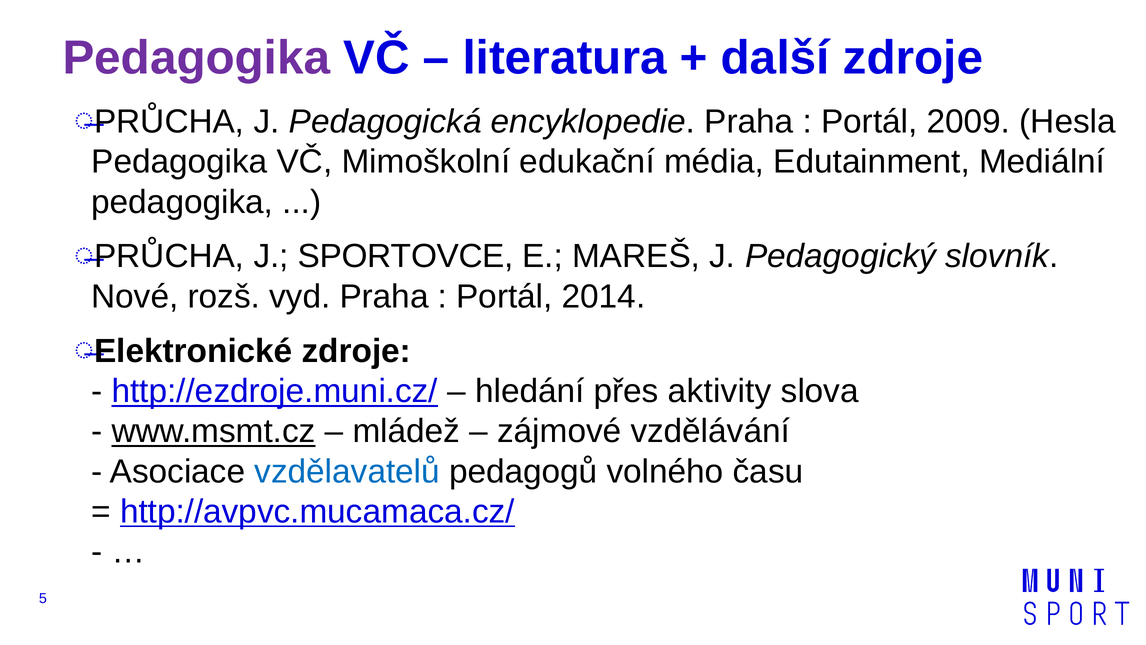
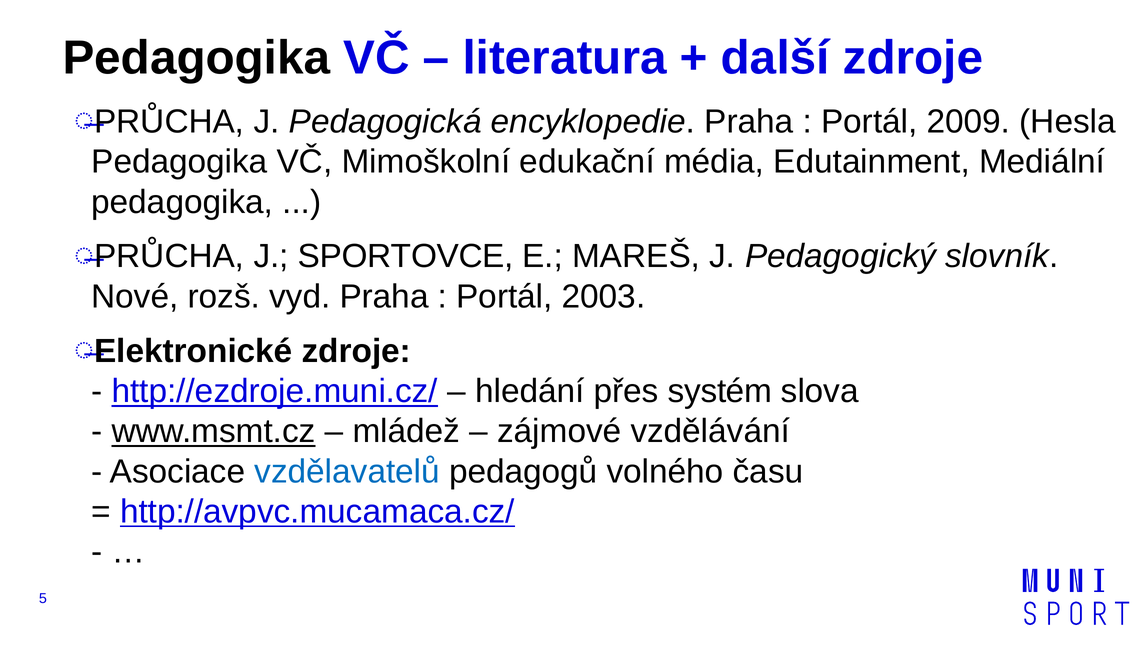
Pedagogika colour: purple -> black (196, 58)
2014: 2014 -> 2003 (604, 296)
aktivity: aktivity -> systém (720, 391)
